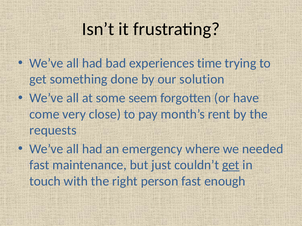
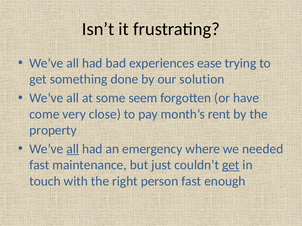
time: time -> ease (209, 63)
requests: requests -> property (53, 130)
all underline: none -> present (73, 149)
